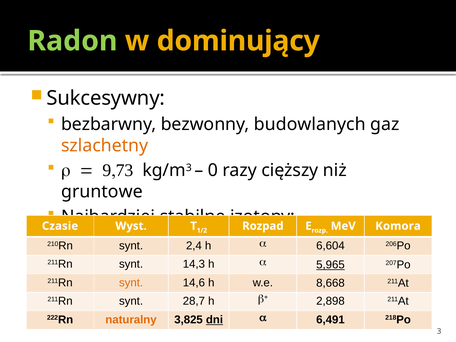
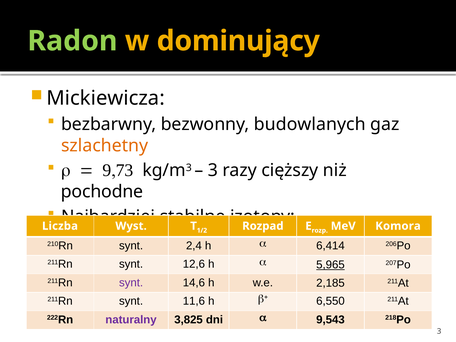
Sukcesywny: Sukcesywny -> Mickiewicza (106, 98)
0: 0 -> 3 (213, 170)
gruntowe: gruntowe -> pochodne (102, 192)
Czasie: Czasie -> Liczba (60, 226)
6,604: 6,604 -> 6,414 (330, 246)
14,3: 14,3 -> 12,6 (194, 264)
synt colour: orange -> purple (131, 283)
8,668: 8,668 -> 2,185 (330, 283)
28,7: 28,7 -> 11,6 (194, 301)
2,898: 2,898 -> 6,550 (330, 301)
naturalny colour: orange -> purple (131, 320)
dni underline: present -> none (214, 320)
6,491: 6,491 -> 9,543 (330, 320)
